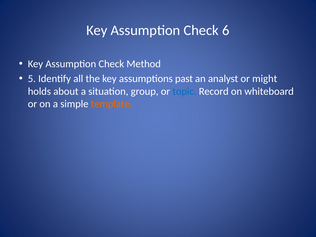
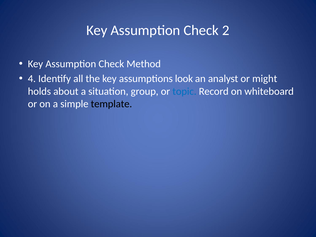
6: 6 -> 2 (226, 30)
5: 5 -> 4 (32, 79)
past: past -> look (184, 79)
template colour: orange -> black (111, 104)
